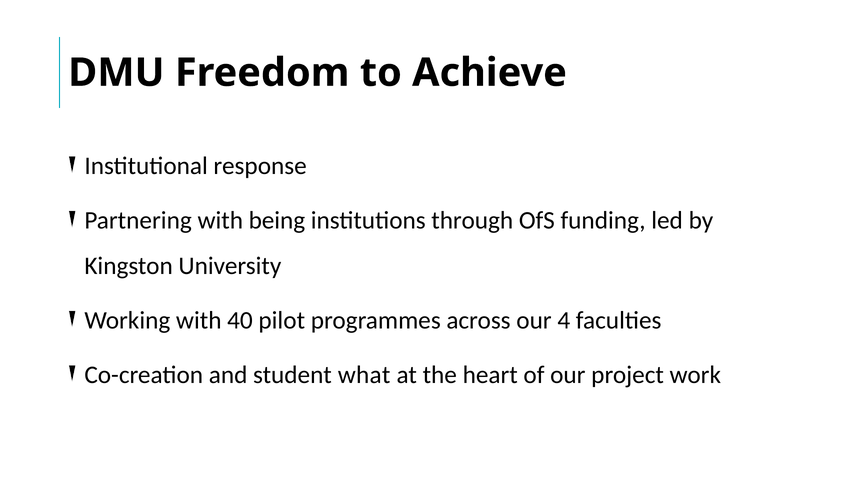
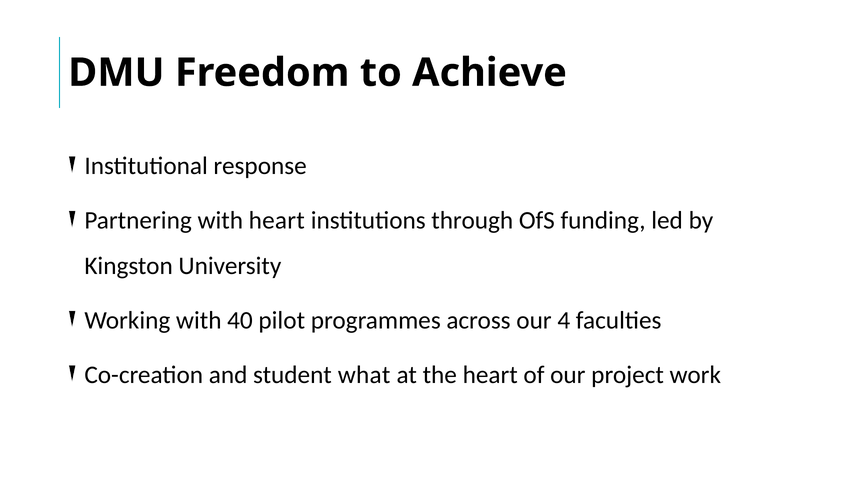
with being: being -> heart (277, 221)
